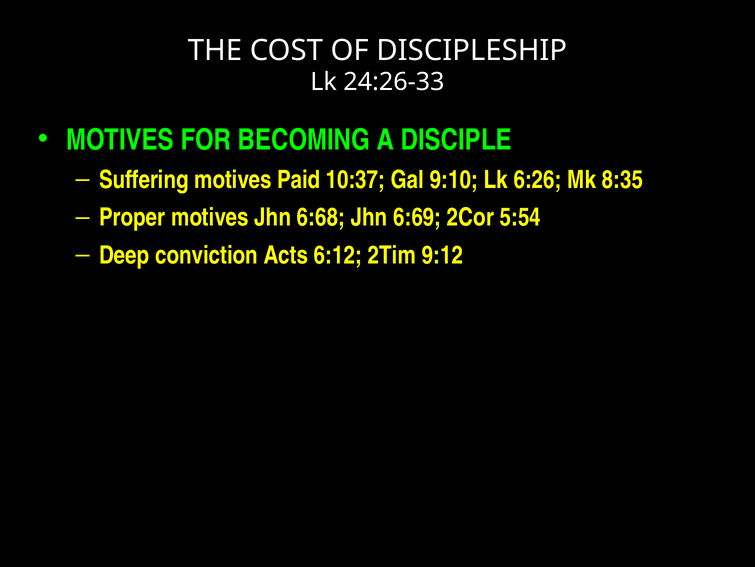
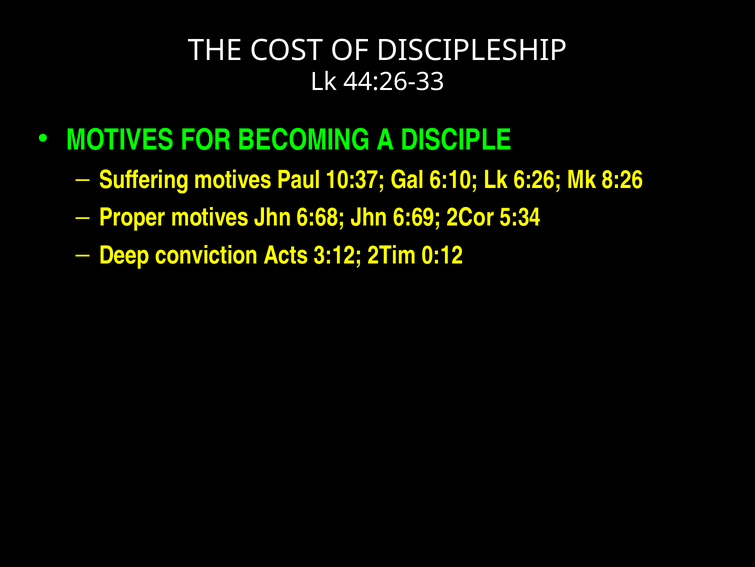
24:26-33: 24:26-33 -> 44:26-33 (394, 82)
Paid: Paid -> Paul (299, 180)
9:10: 9:10 -> 6:10 (454, 180)
8:35: 8:35 -> 8:26 (622, 180)
5:54: 5:54 -> 5:34 (520, 217)
6:12: 6:12 -> 3:12 (338, 255)
9:12: 9:12 -> 0:12 (442, 255)
